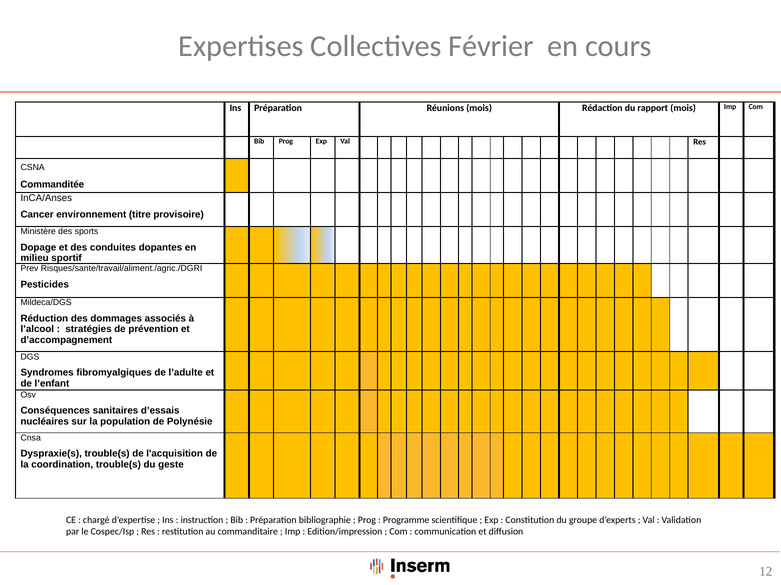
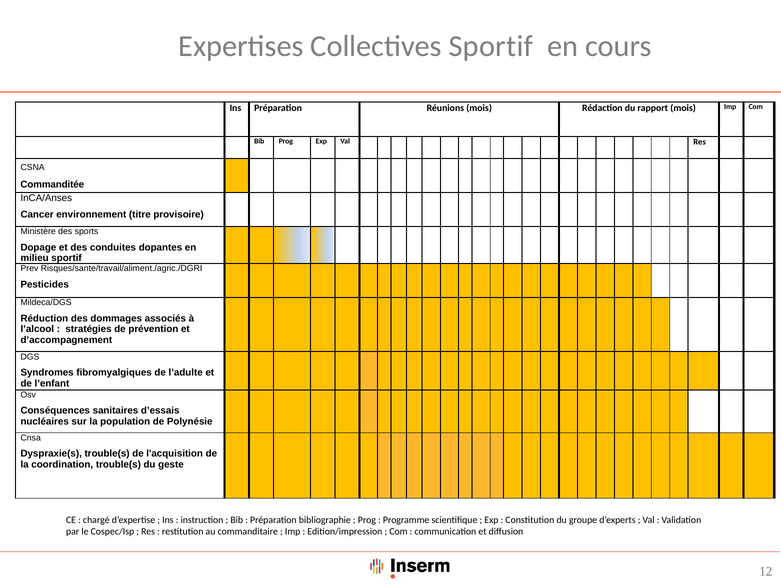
Collectives Février: Février -> Sportif (491, 46)
